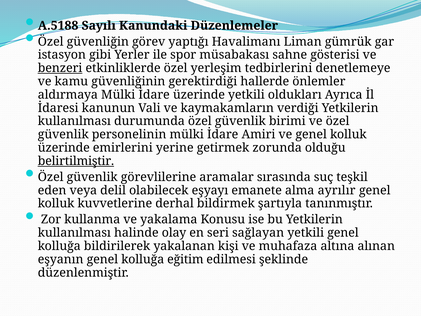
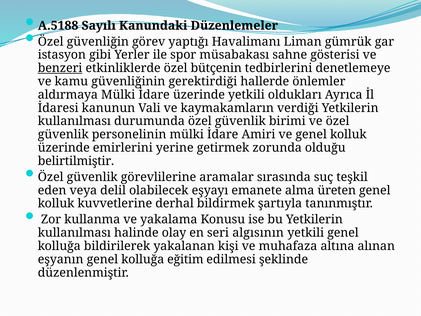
yerleşim: yerleşim -> bütçenin (216, 68)
belirtilmiştir underline: present -> none (76, 161)
ayrılır: ayrılır -> üreten (337, 190)
sağlayan: sağlayan -> algısının (258, 233)
